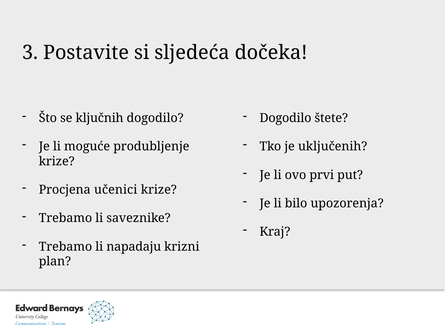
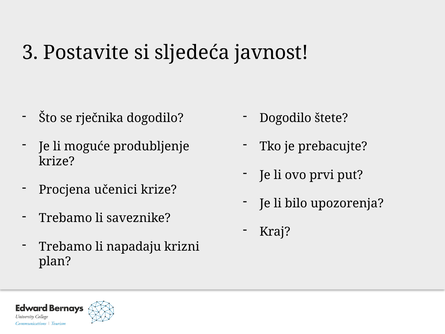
dočeka: dočeka -> javnost (271, 53)
ključnih: ključnih -> rječnika (100, 118)
uključenih: uključenih -> prebacujte (333, 146)
